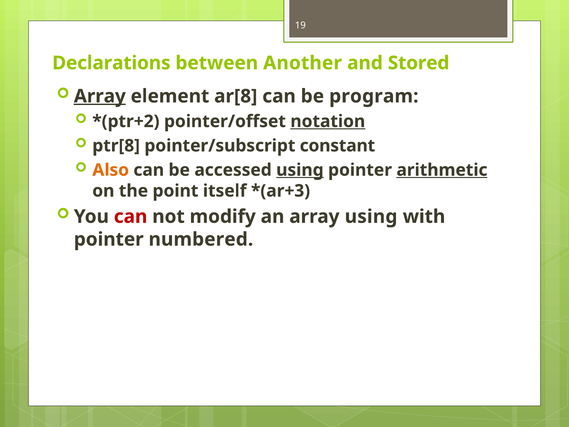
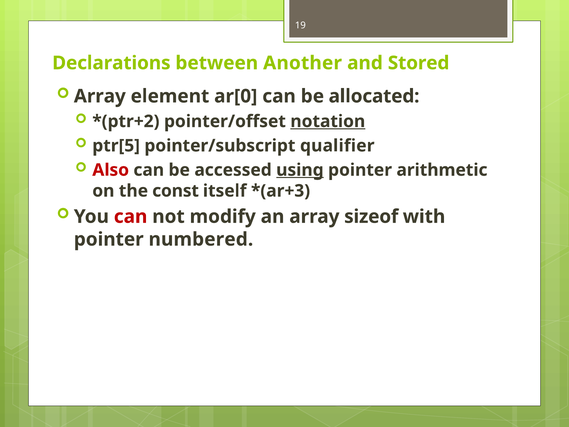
Array underline: present -> none (100, 96)
ar[8: ar[8 -> ar[0 (236, 96)
program: program -> allocated (374, 96)
ptr[8: ptr[8 -> ptr[5 (116, 146)
constant: constant -> qualifier (337, 146)
Also colour: orange -> red (111, 170)
arithmetic underline: present -> none (442, 170)
point: point -> const (176, 191)
array using: using -> sizeof (371, 216)
